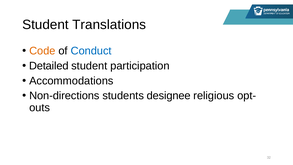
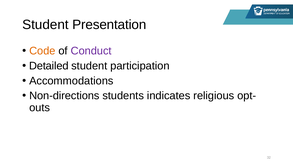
Translations: Translations -> Presentation (109, 25)
Conduct colour: blue -> purple (91, 51)
designee: designee -> indicates (169, 96)
